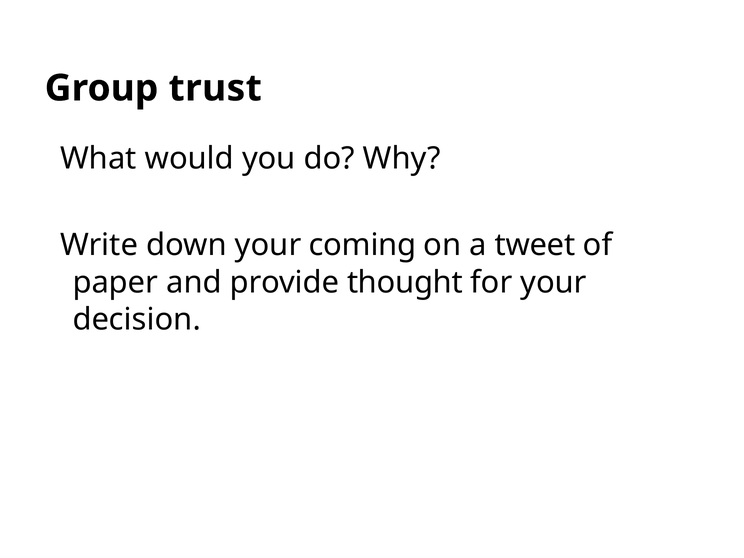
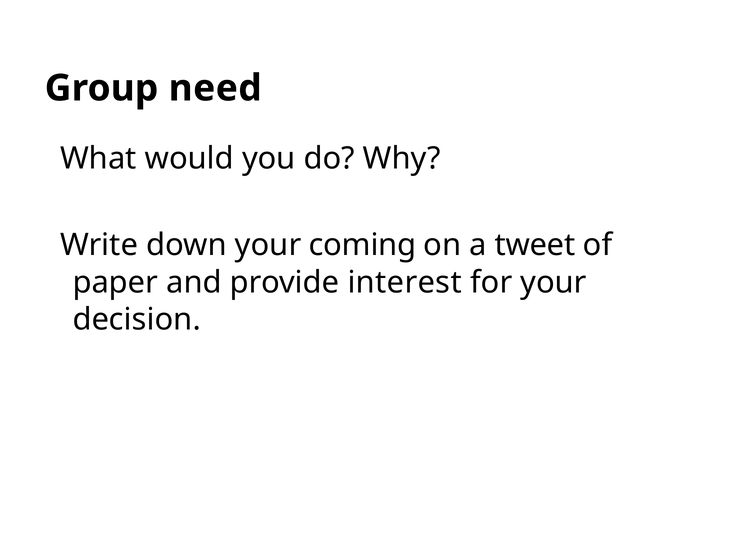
trust: trust -> need (215, 88)
thought: thought -> interest (405, 282)
